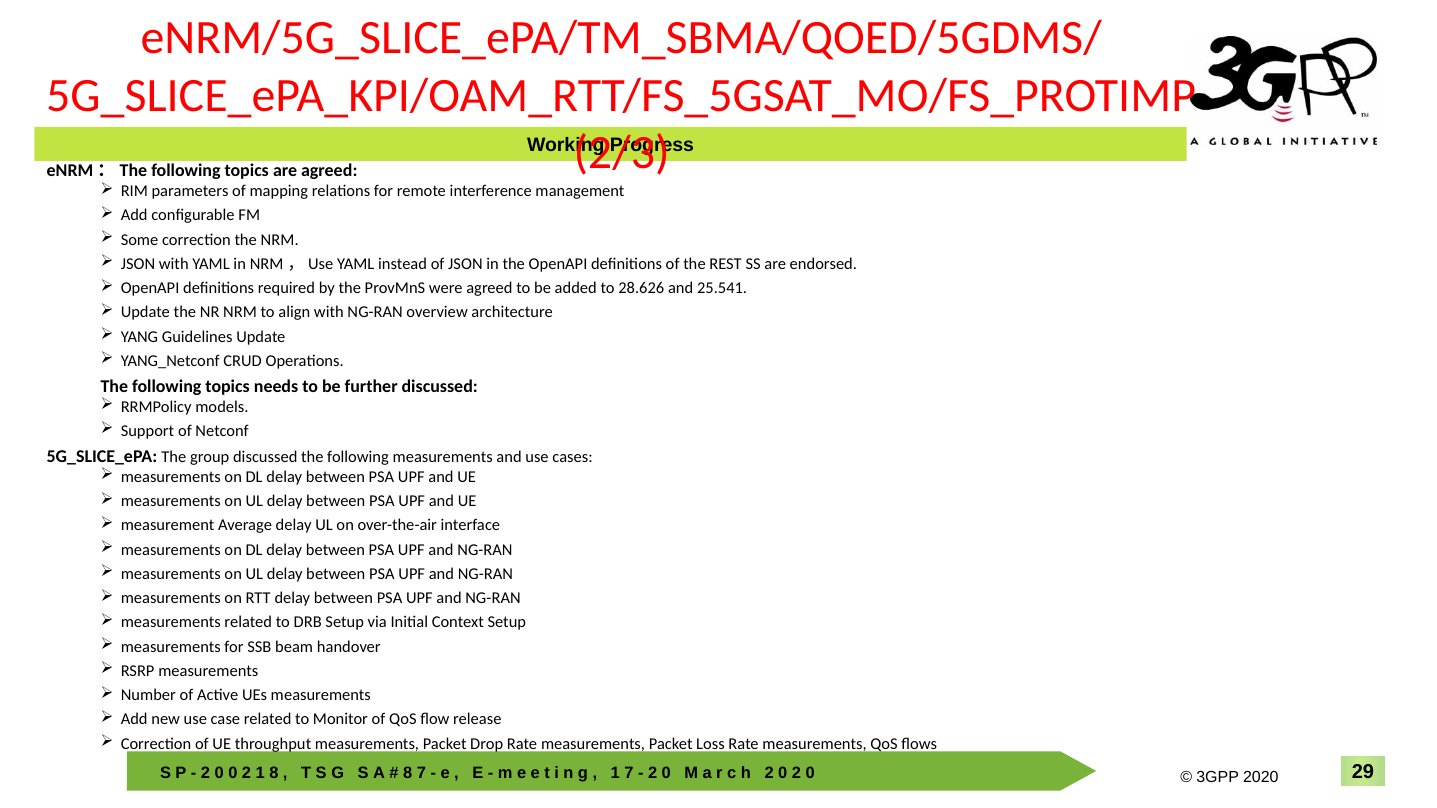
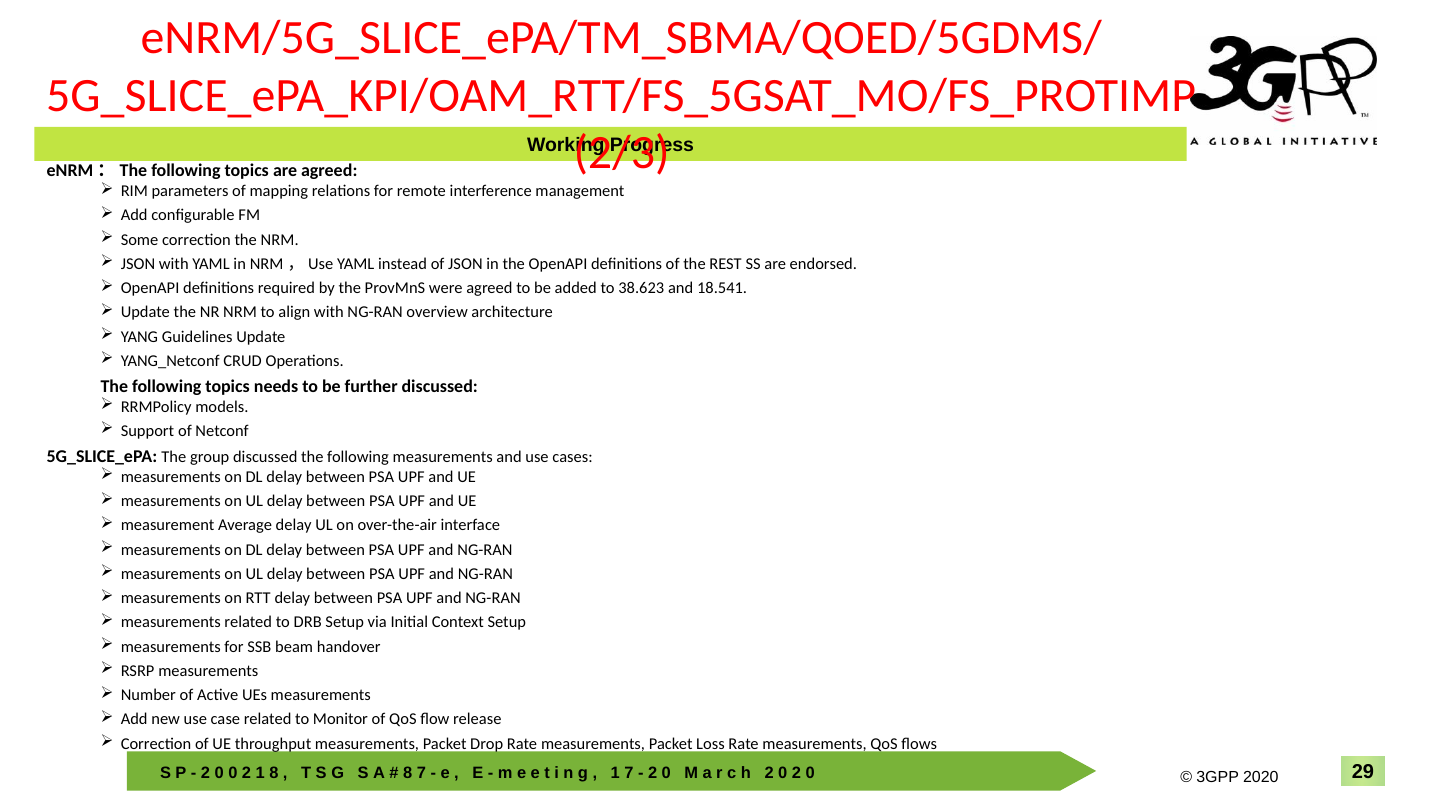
28.626: 28.626 -> 38.623 (641, 288)
25.541: 25.541 -> 18.541 (722, 288)
